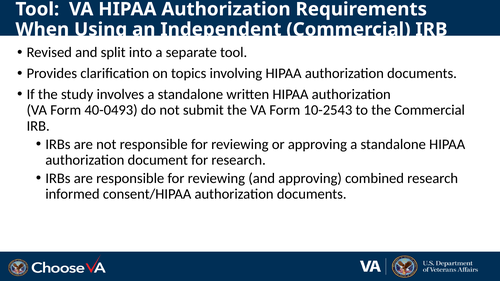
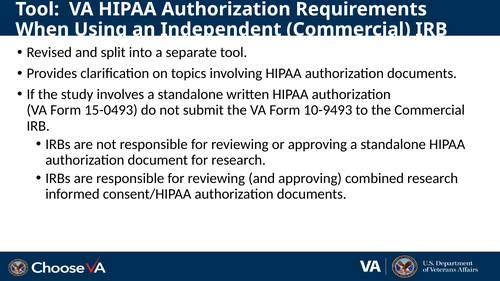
40-0493: 40-0493 -> 15-0493 (111, 110)
10-2543: 10-2543 -> 10-9493 (328, 110)
